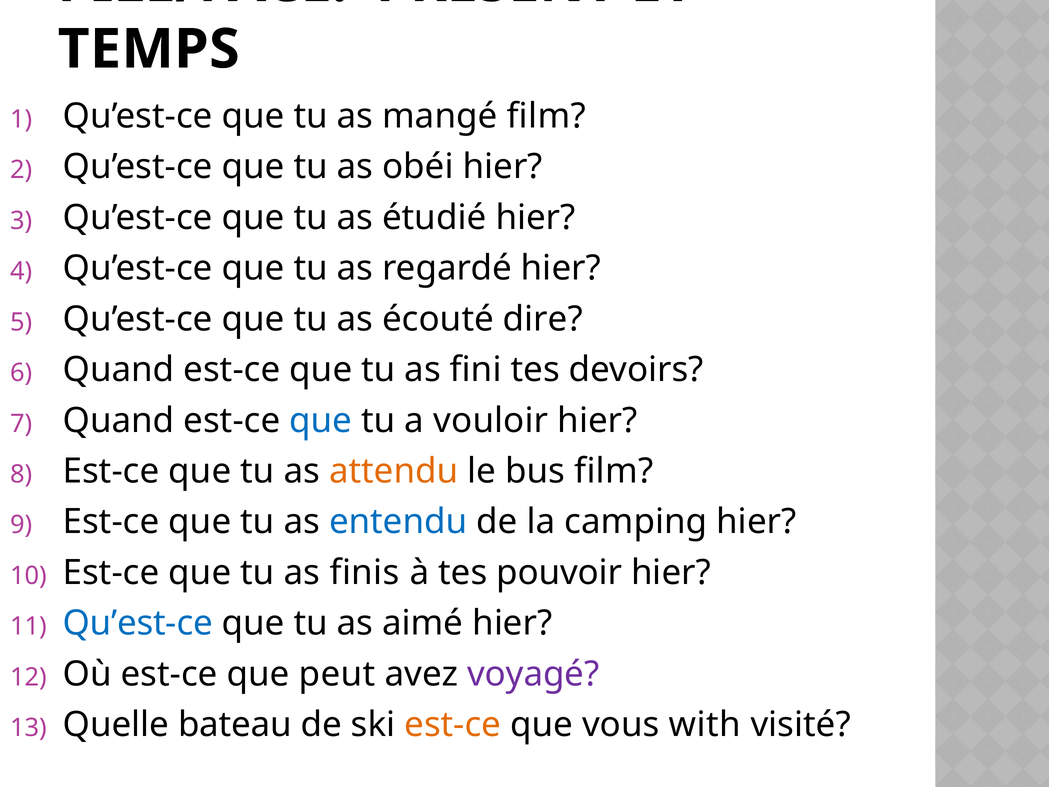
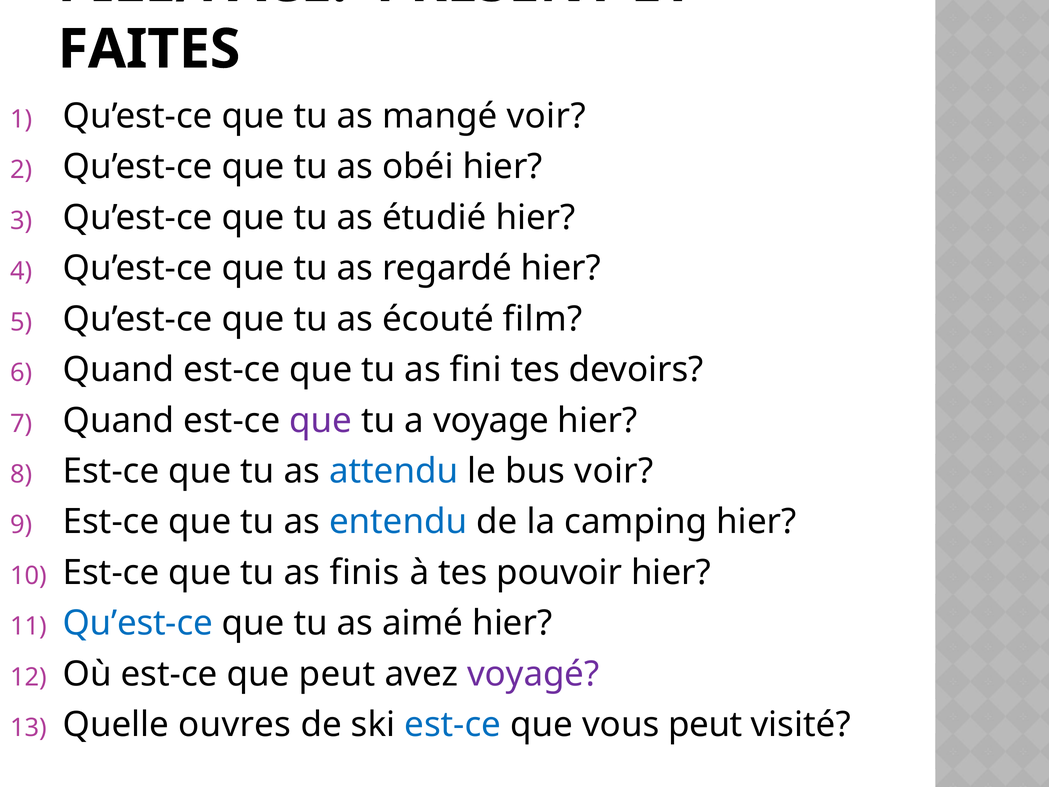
TEMPS: TEMPS -> FAITES (149, 49)
mangé film: film -> voir (546, 116)
dire: dire -> film (543, 319)
que colour: blue -> purple (321, 420)
vouloir: vouloir -> voyage (491, 420)
attendu colour: orange -> blue (394, 471)
bus film: film -> voir (614, 471)
bateau: bateau -> ouvres (235, 725)
est-ce colour: orange -> blue (453, 725)
vous with: with -> peut (705, 725)
